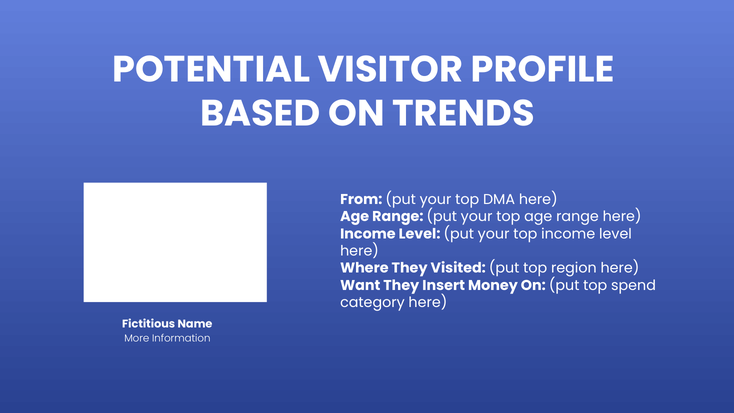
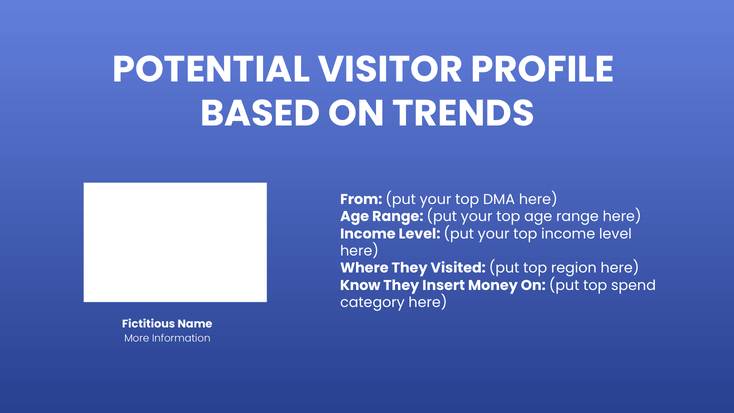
Want: Want -> Know (360, 285)
